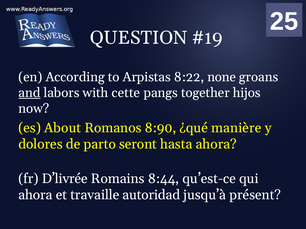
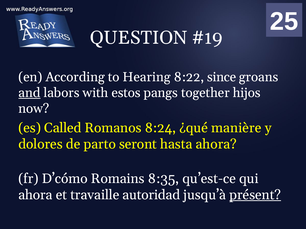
Arpistas: Arpistas -> Hearing (147, 77)
none: none -> since (222, 77)
cette: cette -> estos (126, 93)
About: About -> Called (63, 128)
8:90: 8:90 -> 8:24 (160, 128)
D’livrée: D’livrée -> D’cómo (65, 179)
8:44: 8:44 -> 8:35 (163, 179)
présent underline: none -> present (255, 195)
